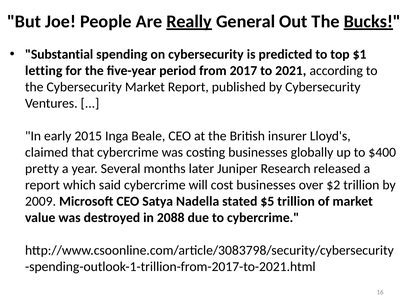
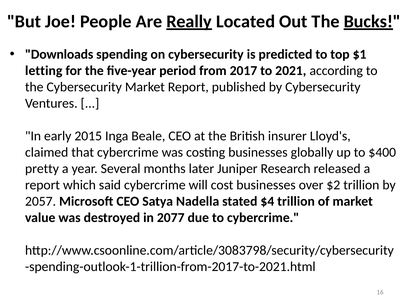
General: General -> Located (246, 21)
Substantial: Substantial -> Downloads (59, 54)
2009: 2009 -> 2057 (41, 201)
$5: $5 -> $4 (267, 201)
2088: 2088 -> 2077 (171, 218)
